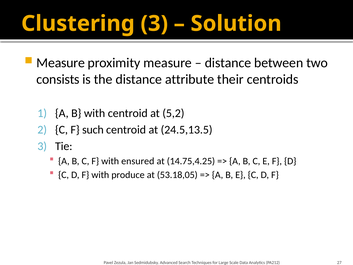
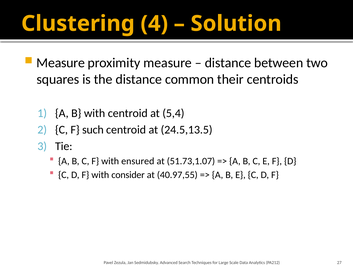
Clustering 3: 3 -> 4 (154, 24)
consists: consists -> squares (58, 79)
attribute: attribute -> common (190, 79)
5,2: 5,2 -> 5,4 (173, 113)
14.75,4.25: 14.75,4.25 -> 51.73,1.07 (191, 161)
produce: produce -> consider (128, 175)
53.18,05: 53.18,05 -> 40.97,55 (177, 175)
